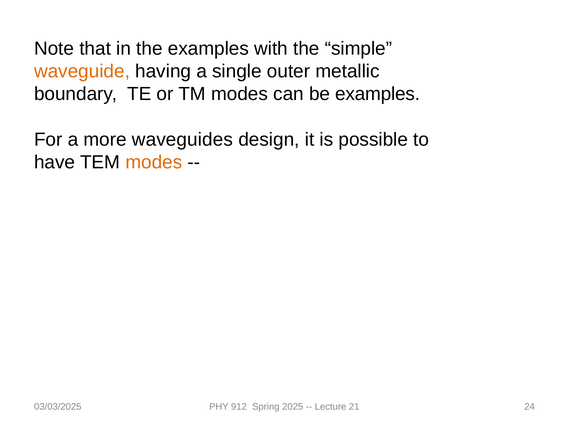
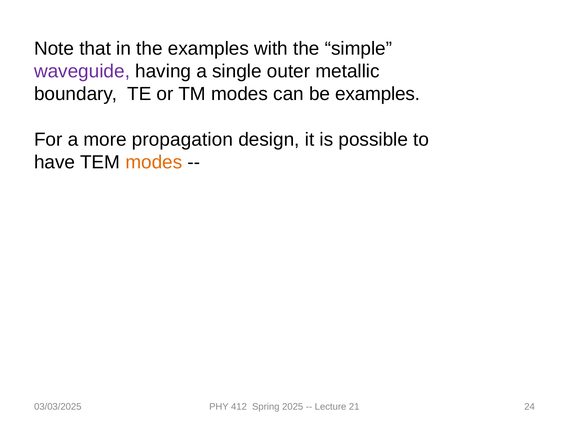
waveguide colour: orange -> purple (82, 71)
waveguides: waveguides -> propagation (182, 140)
912: 912 -> 412 (239, 408)
